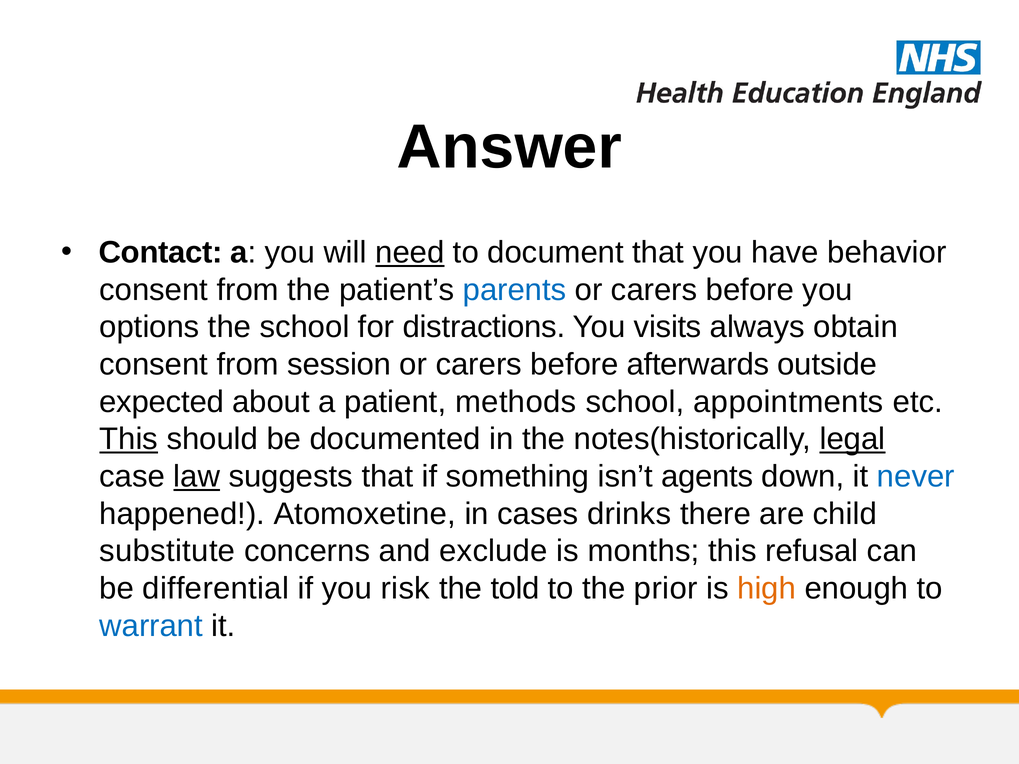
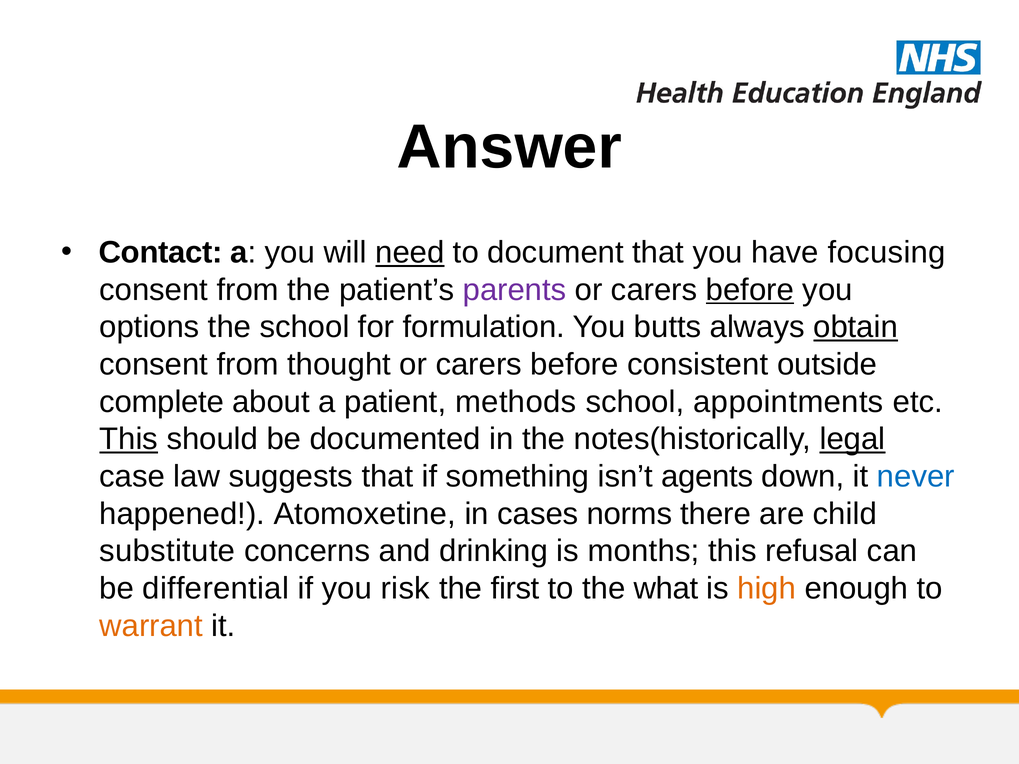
behavior: behavior -> focusing (887, 253)
parents colour: blue -> purple (515, 290)
before underline: none -> present (750, 290)
distractions: distractions -> formulation (484, 327)
visits: visits -> butts (668, 327)
obtain underline: none -> present (856, 327)
session: session -> thought (339, 365)
afterwards: afterwards -> consistent (698, 365)
expected: expected -> complete (162, 402)
law underline: present -> none (197, 477)
drinks: drinks -> norms (630, 514)
exclude: exclude -> drinking (494, 551)
told: told -> first (515, 589)
prior: prior -> what (666, 589)
warrant colour: blue -> orange (151, 626)
